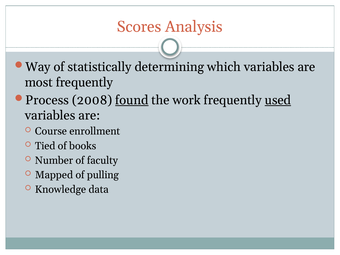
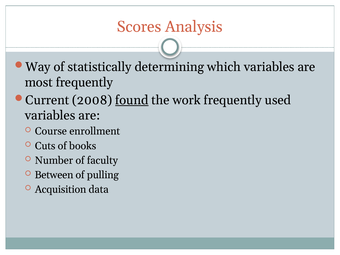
Process: Process -> Current (47, 100)
used underline: present -> none (278, 100)
Tied: Tied -> Cuts (45, 146)
Mapped: Mapped -> Between (54, 175)
Knowledge: Knowledge -> Acquisition (61, 189)
